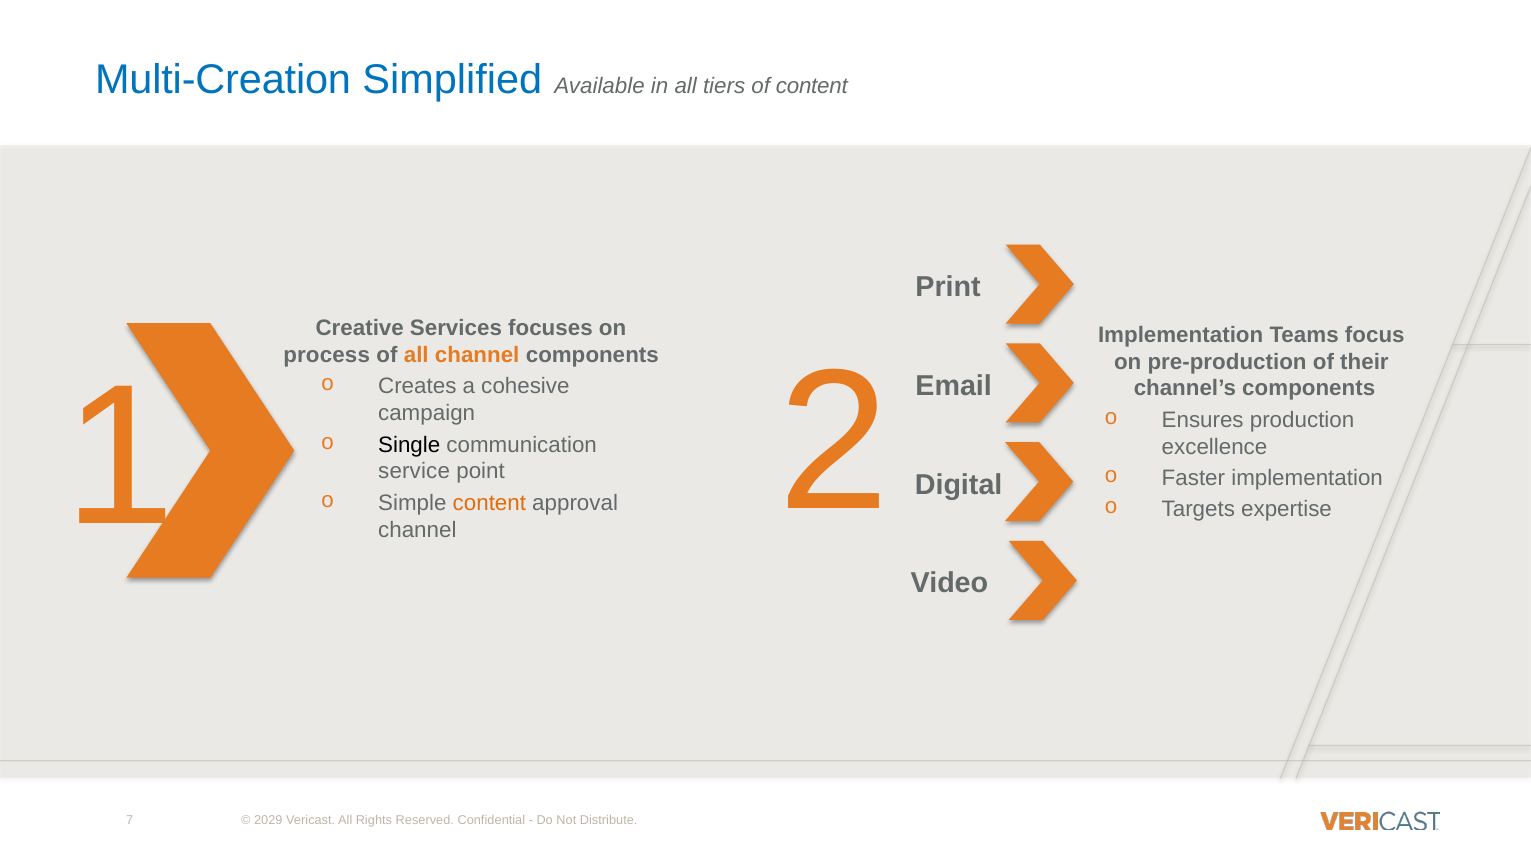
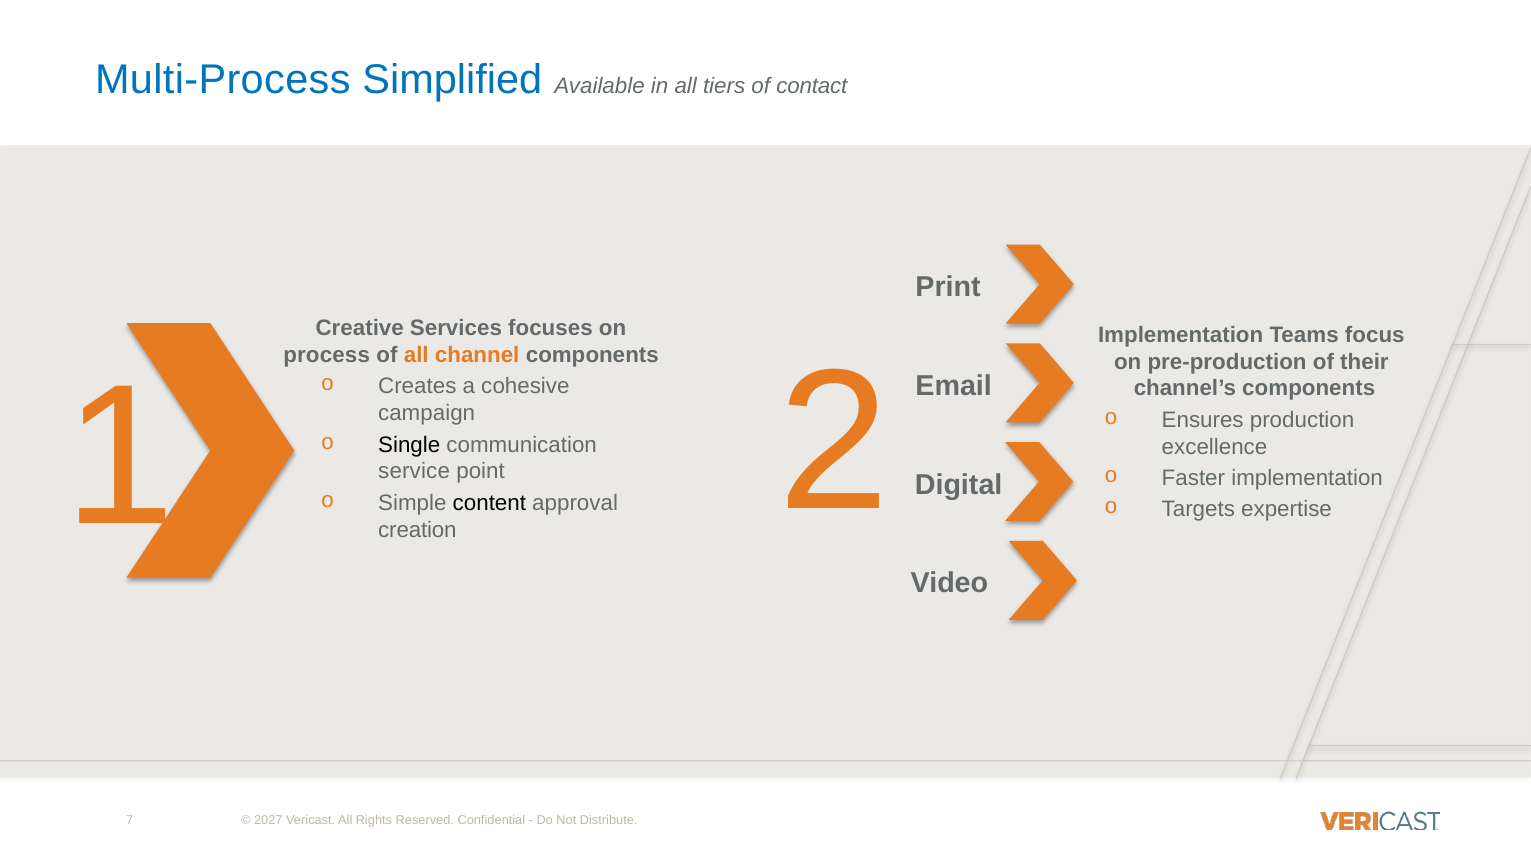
Multi-Creation: Multi-Creation -> Multi-Process (223, 80)
of content: content -> contact (812, 86)
content colour: orange -> black (489, 503)
channel: channel -> creation (417, 529)
2029: 2029 -> 2027 (268, 820)
